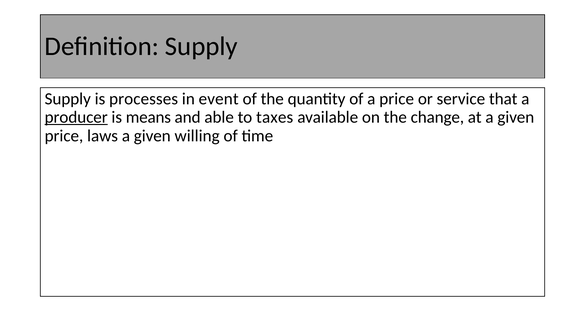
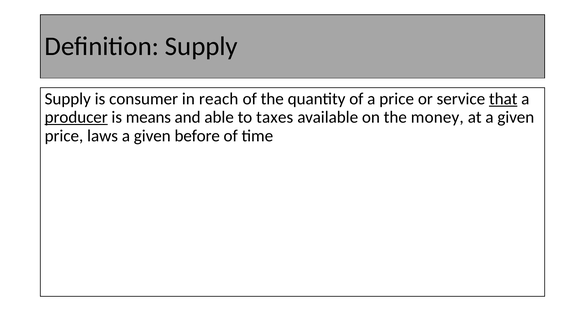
processes: processes -> consumer (144, 99)
event: event -> reach (219, 99)
that underline: none -> present (503, 99)
change: change -> money (437, 117)
willing: willing -> before (197, 136)
